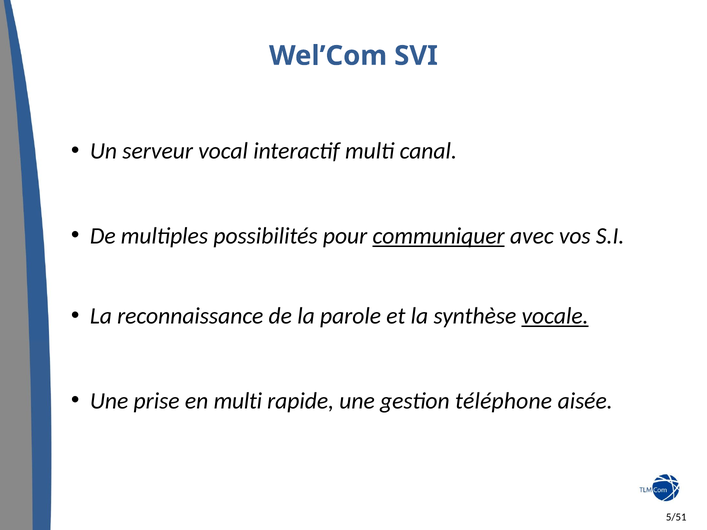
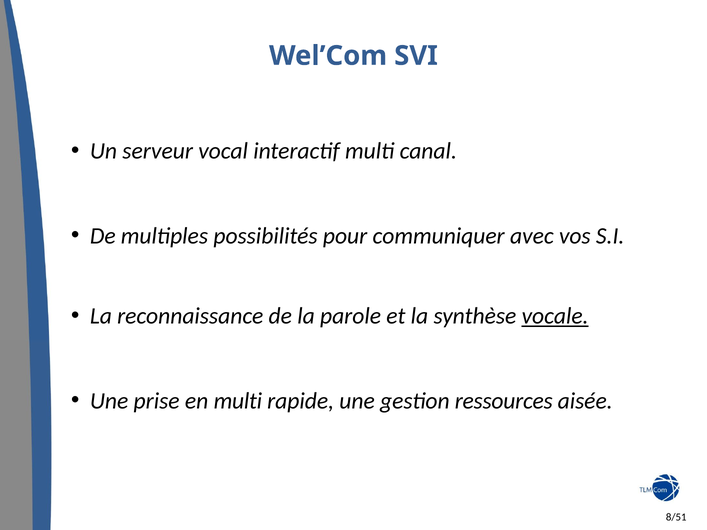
communiquer underline: present -> none (439, 236)
téléphone: téléphone -> ressources (504, 401)
5/51: 5/51 -> 8/51 (676, 517)
